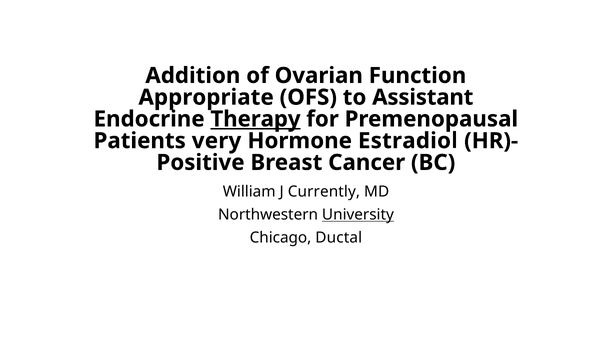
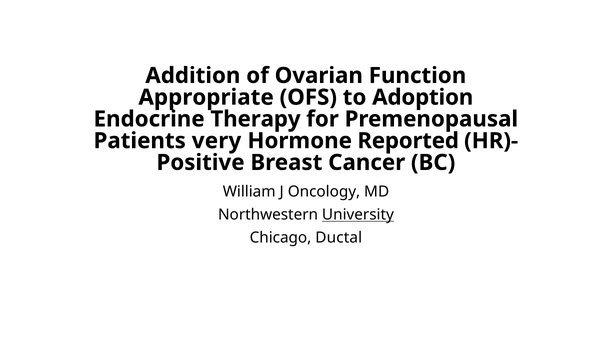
Assistant: Assistant -> Adoption (423, 97)
Therapy underline: present -> none (255, 119)
Estradiol: Estradiol -> Reported (408, 140)
Currently: Currently -> Oncology (324, 191)
